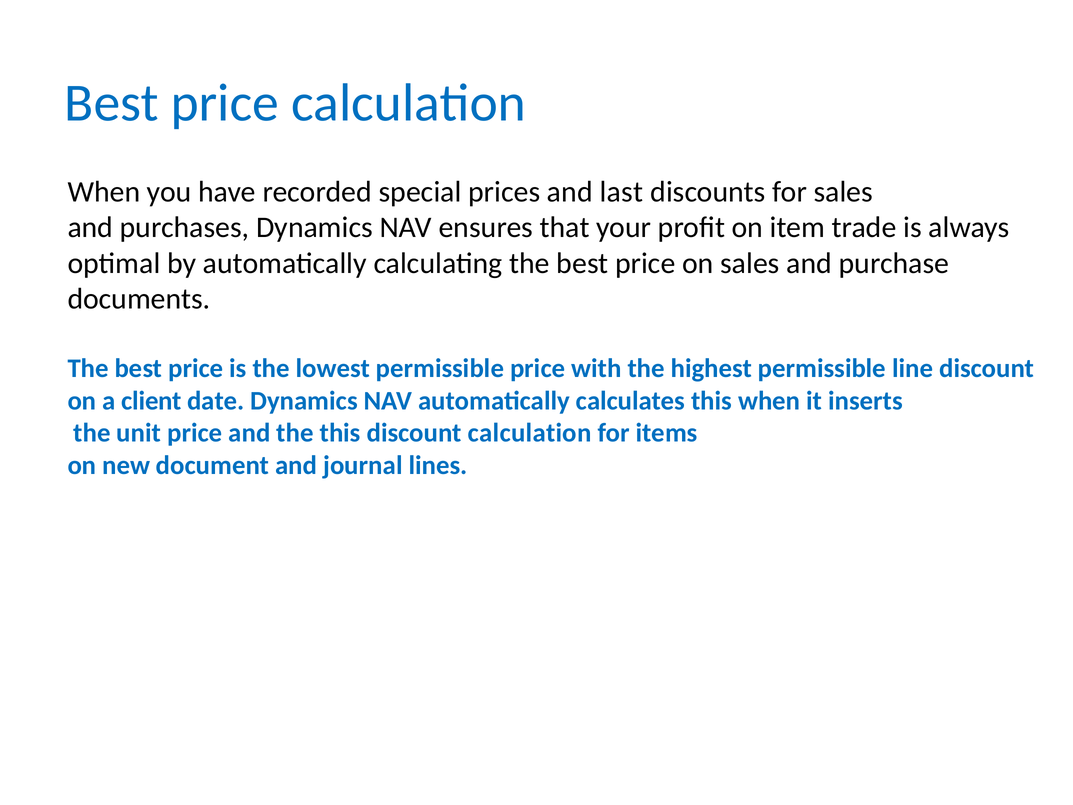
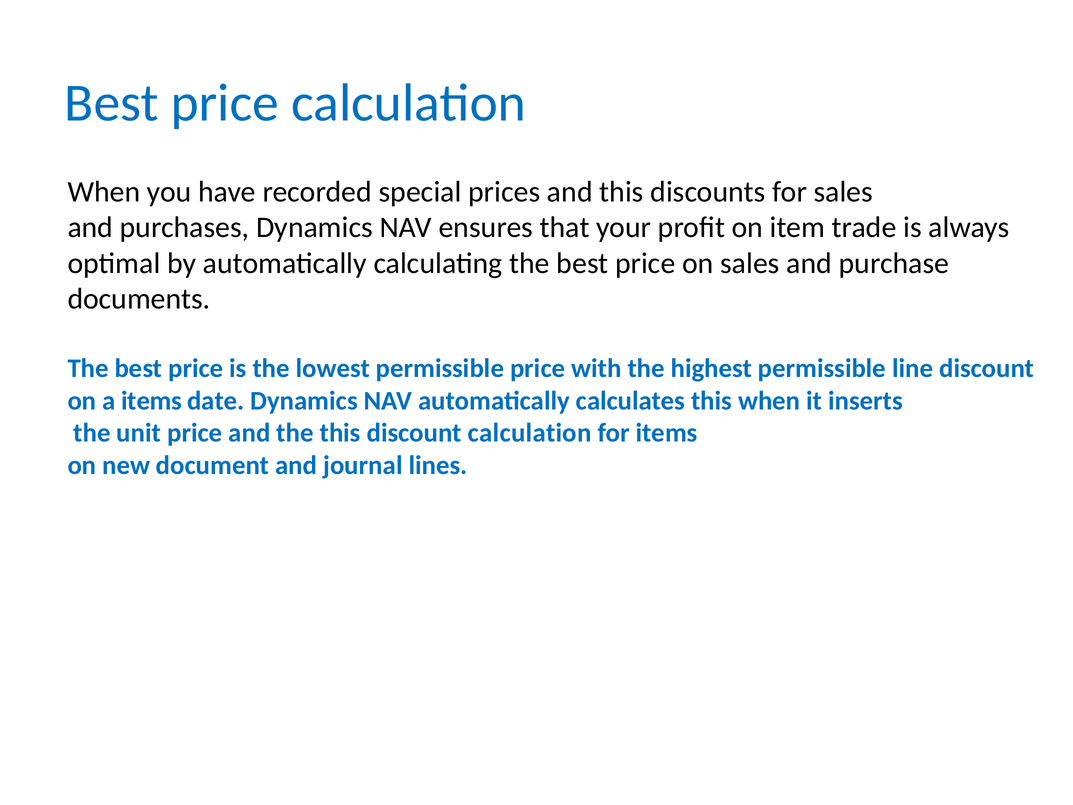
and last: last -> this (621, 192)
a client: client -> items (152, 401)
